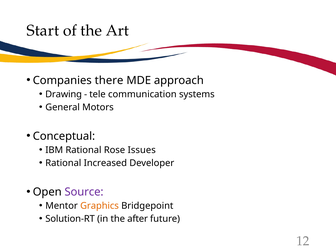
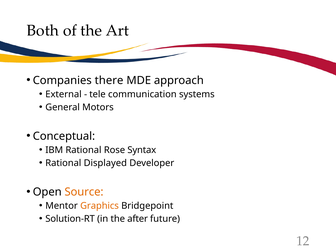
Start: Start -> Both (43, 31)
Drawing: Drawing -> External (64, 94)
Issues: Issues -> Syntax (142, 150)
Increased: Increased -> Displayed (105, 163)
Source colour: purple -> orange (84, 192)
